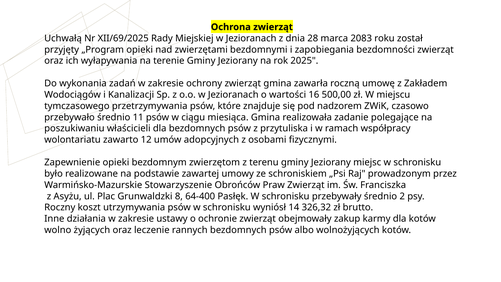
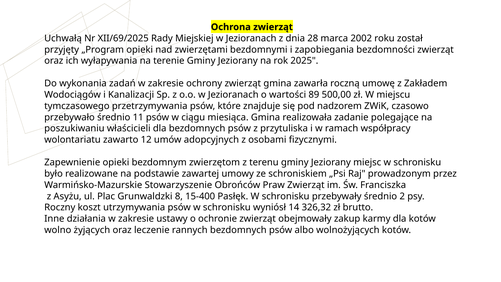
2083: 2083 -> 2002 (361, 38)
16: 16 -> 89 (314, 95)
64-400: 64-400 -> 15-400 (200, 196)
